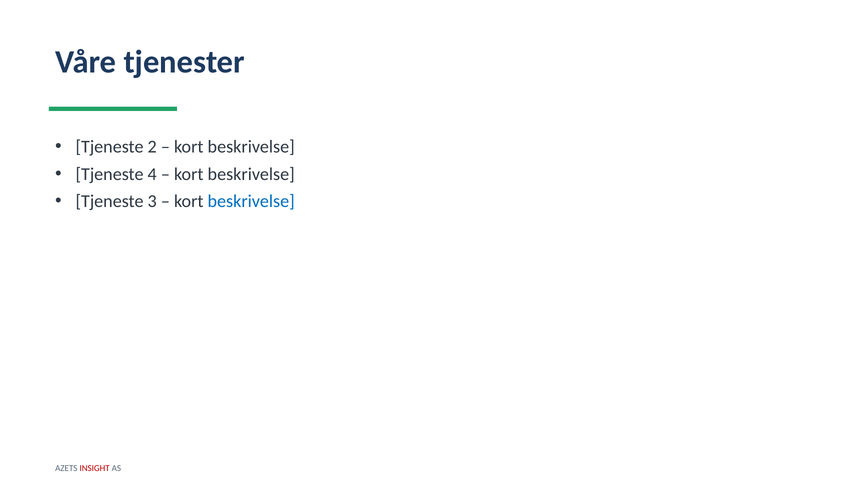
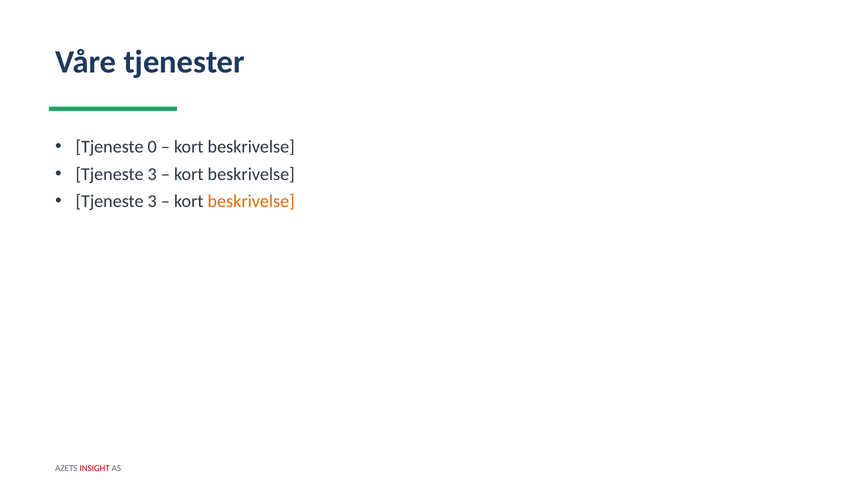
2: 2 -> 0 (152, 147)
4: 4 -> 3 (152, 174)
beskrivelse colour: blue -> orange (251, 201)
